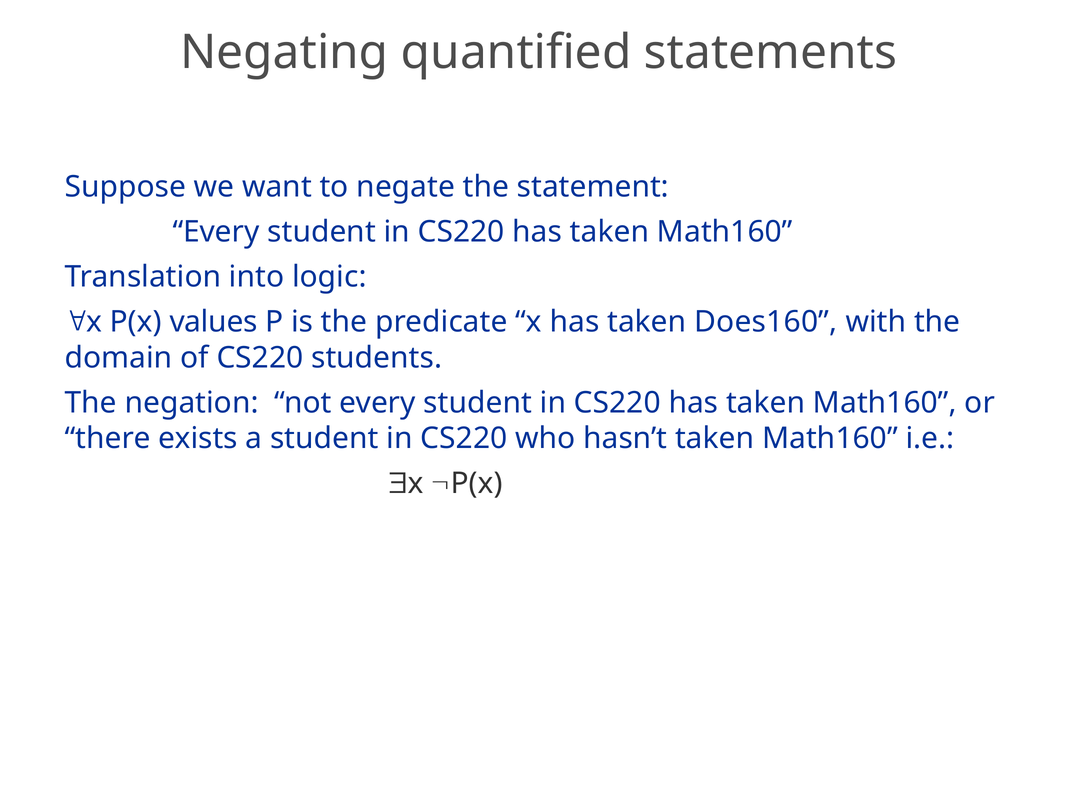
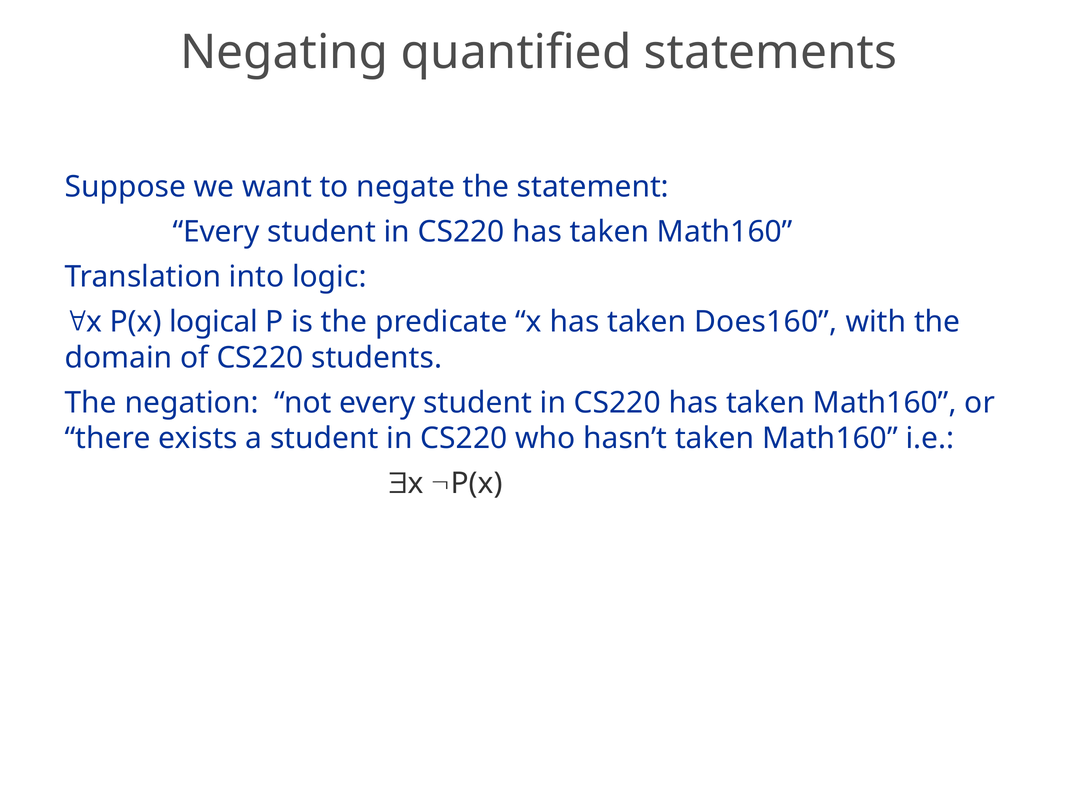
values: values -> logical (214, 322)
